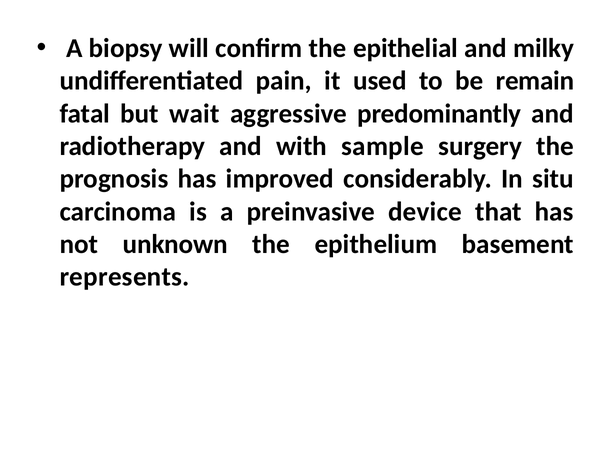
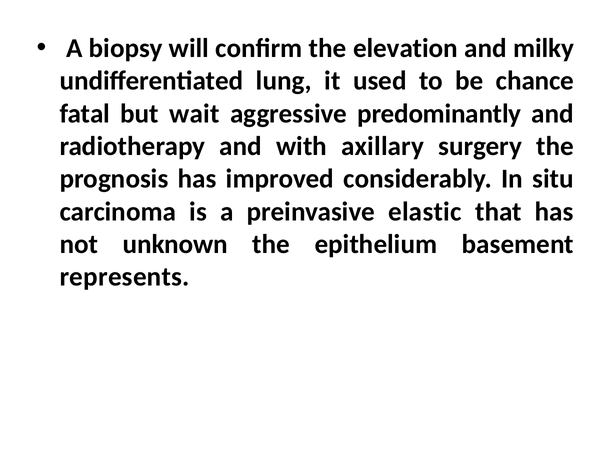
epithelial: epithelial -> elevation (406, 48)
pain: pain -> lung (284, 81)
remain: remain -> chance (535, 81)
sample: sample -> axillary (383, 146)
device: device -> elastic (425, 211)
